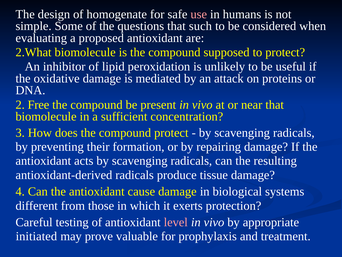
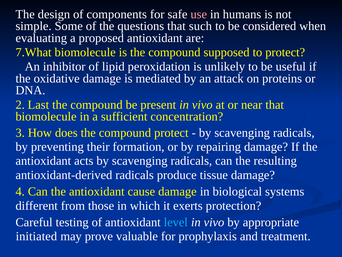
homogenate: homogenate -> components (117, 14)
2.What: 2.What -> 7.What (34, 52)
Free: Free -> Last (38, 105)
level colour: pink -> light blue (176, 222)
